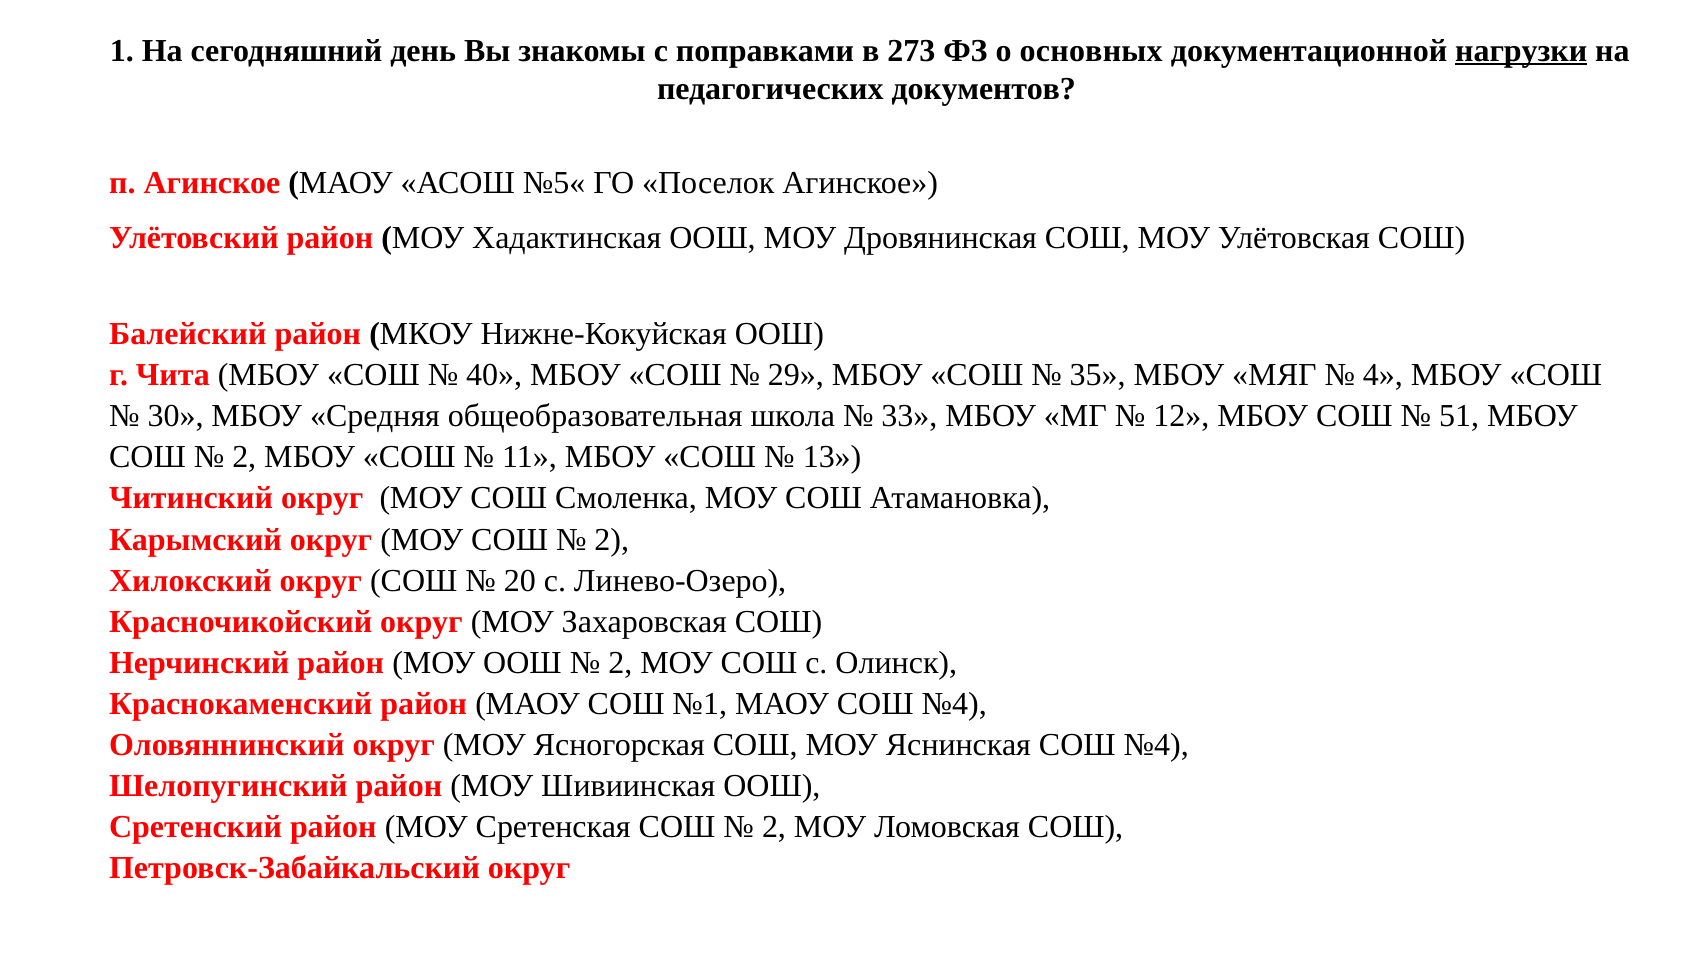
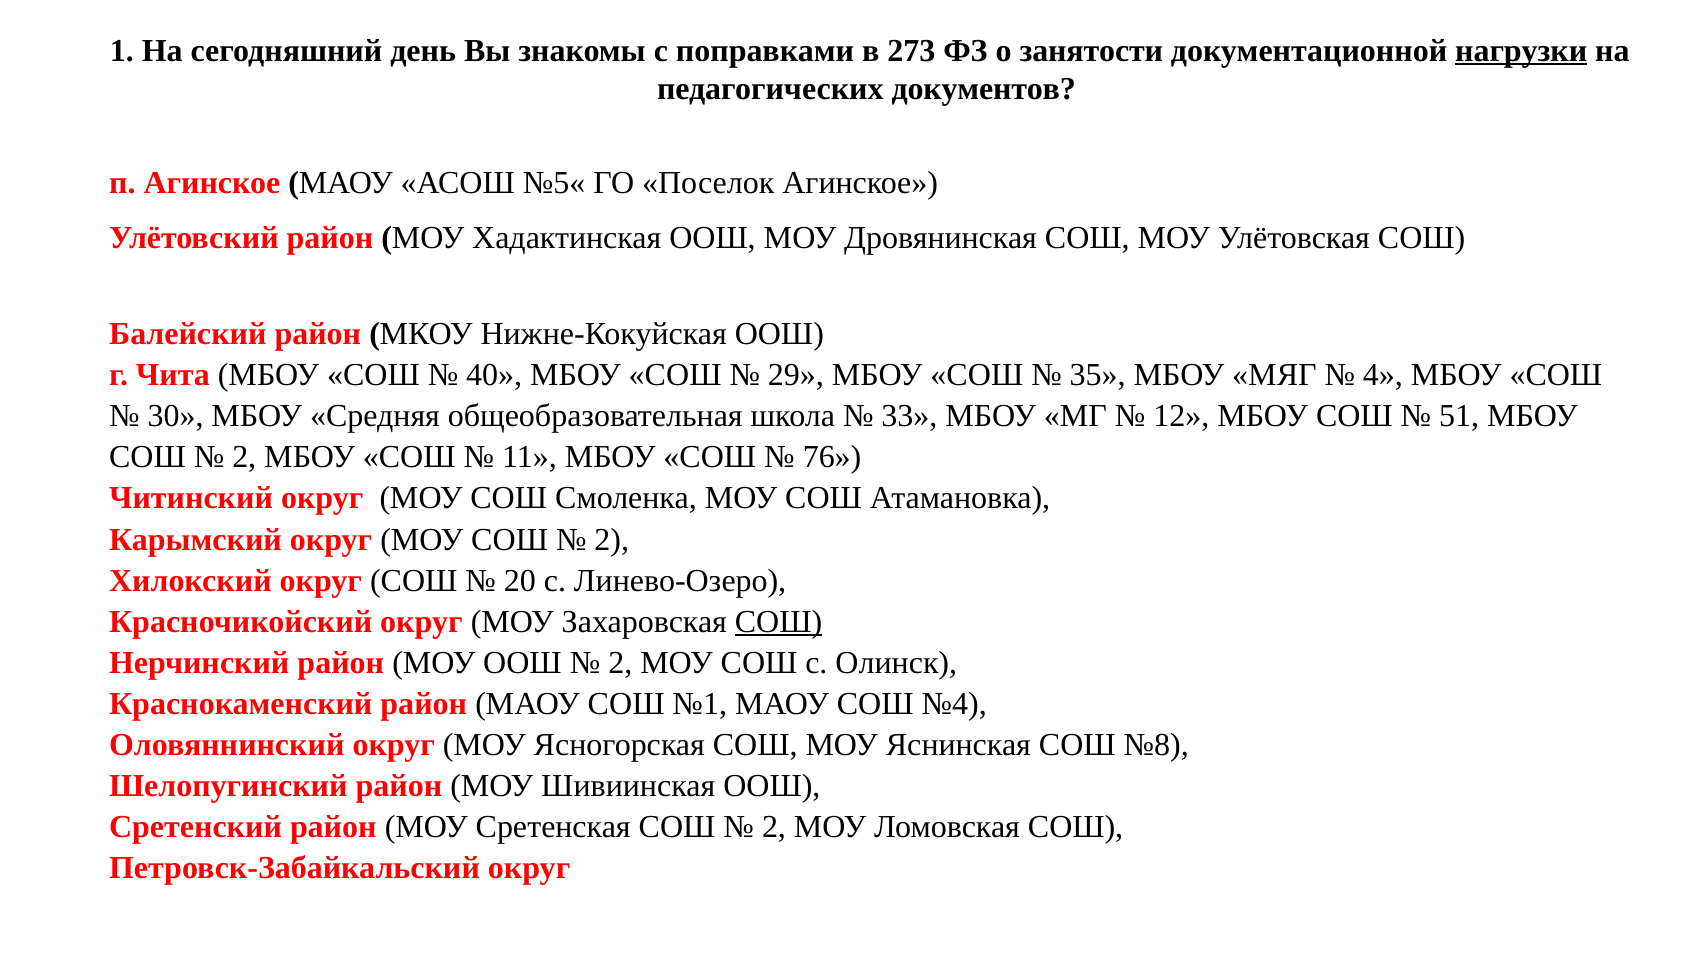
основных: основных -> занятости (1091, 51)
13: 13 -> 76 (832, 457)
СОШ underline: none -> present (779, 622)
Яснинская СОШ №4: №4 -> №8 (1156, 745)
